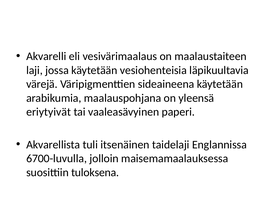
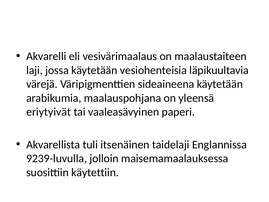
6700-luvulla: 6700-luvulla -> 9239-luvulla (57, 158)
tuloksena: tuloksena -> käytettiin (95, 172)
